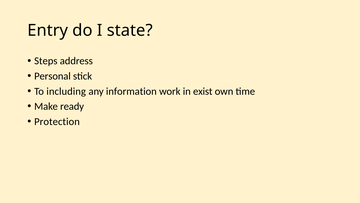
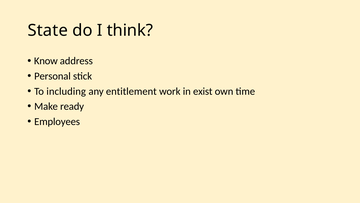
Entry: Entry -> State (48, 30)
state: state -> think (130, 30)
Steps: Steps -> Know (46, 61)
information: information -> entitlement (131, 91)
Protection: Protection -> Employees (57, 121)
